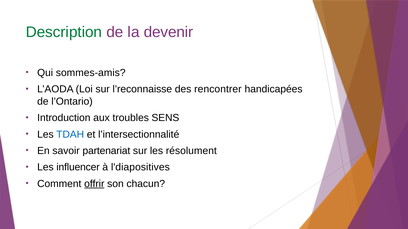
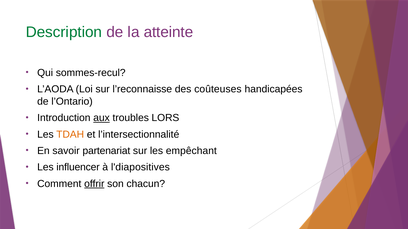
devenir: devenir -> atteinte (168, 32)
sommes-amis: sommes-amis -> sommes-recul (91, 73)
rencontrer: rencontrer -> coûteuses (218, 89)
aux underline: none -> present (102, 118)
SENS: SENS -> LORS (165, 118)
TDAH colour: blue -> orange (70, 135)
résolument: résolument -> empêchant (191, 151)
